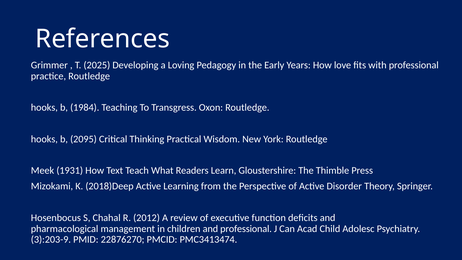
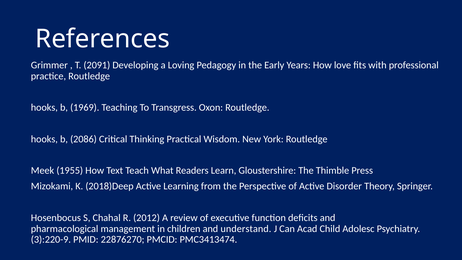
2025: 2025 -> 2091 (97, 65)
1984: 1984 -> 1969 (85, 108)
2095: 2095 -> 2086 (83, 139)
1931: 1931 -> 1955 (70, 170)
and professional: professional -> understand (246, 229)
3):203-9: 3):203-9 -> 3):220-9 (51, 240)
